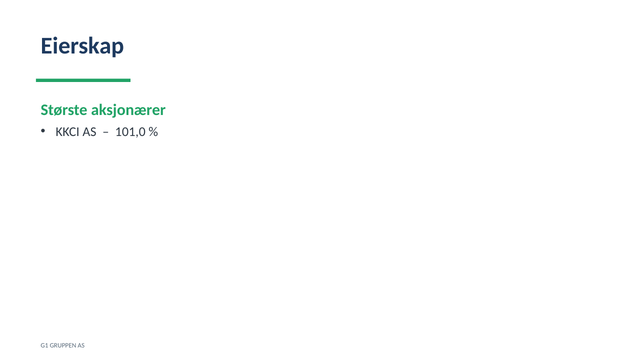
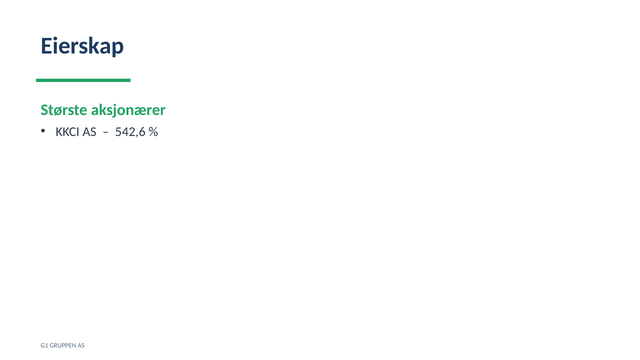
101,0: 101,0 -> 542,6 (130, 132)
